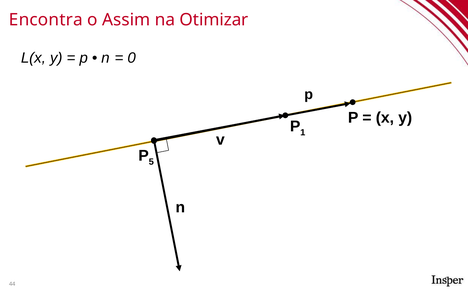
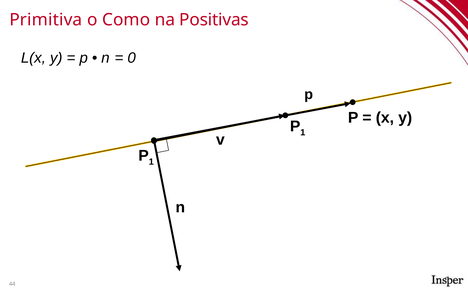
Encontra: Encontra -> Primitiva (46, 20)
Assim: Assim -> Como (126, 20)
Otimizar: Otimizar -> Positivas (214, 20)
5: 5 -> 1 (151, 162)
